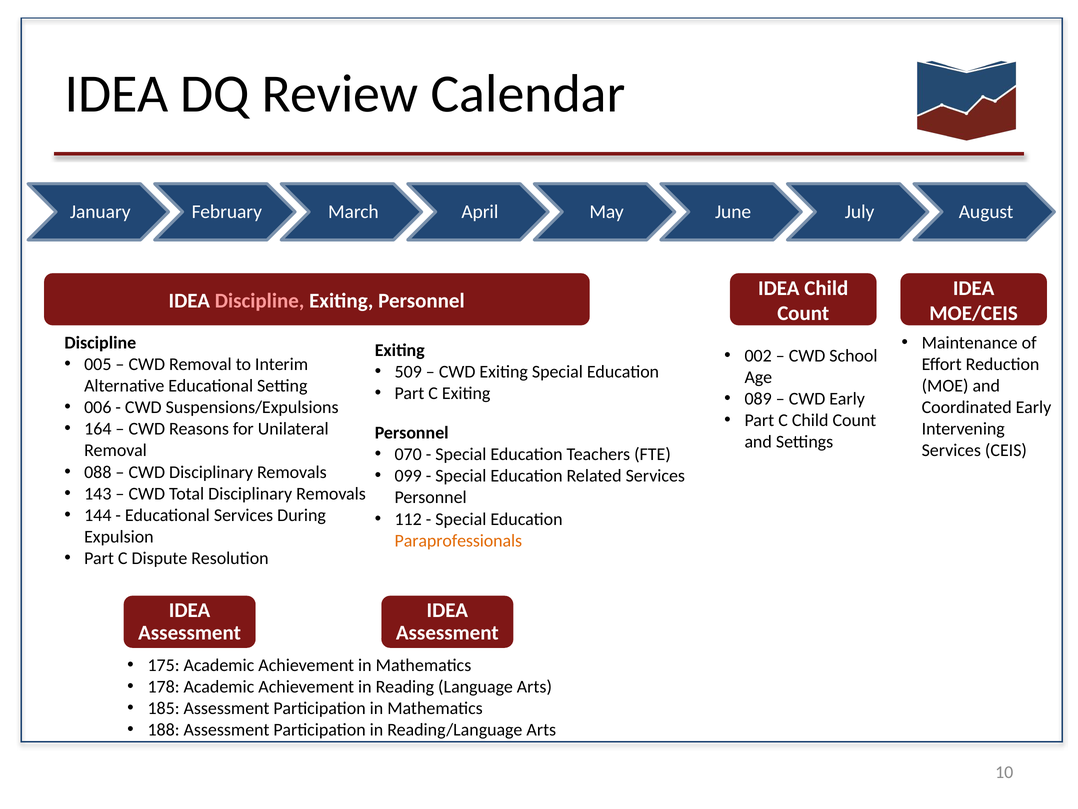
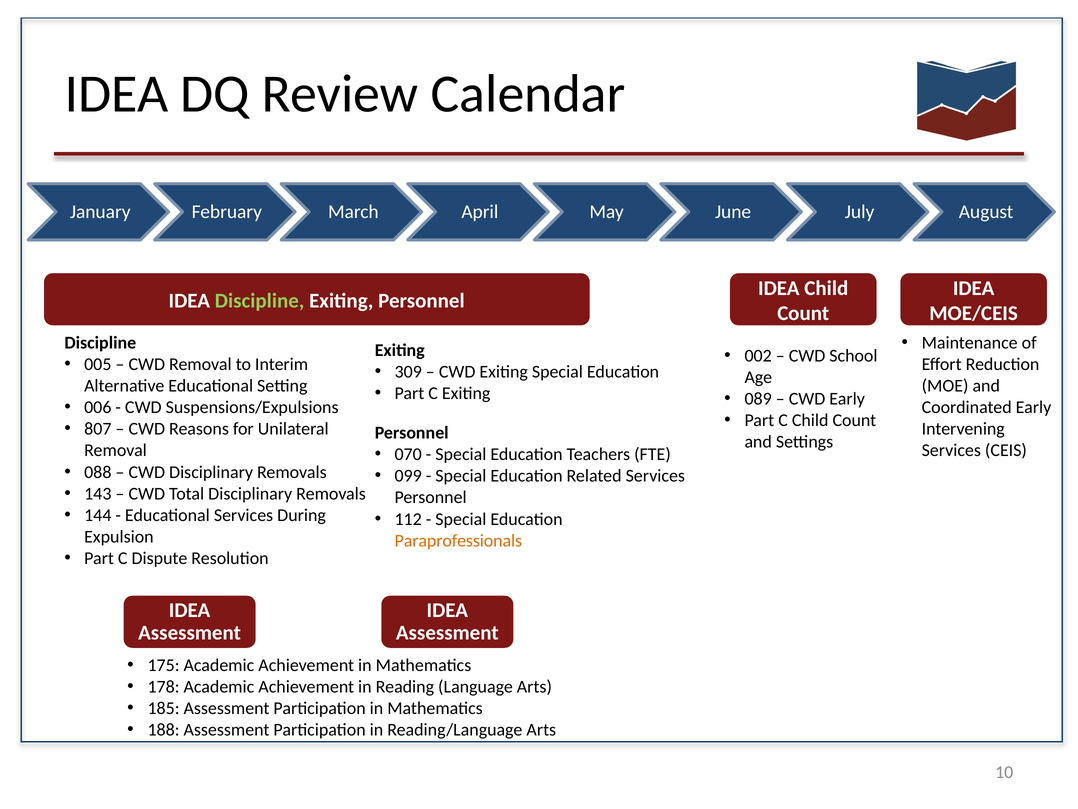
Discipline colour: pink -> light green (260, 301)
509: 509 -> 309 (408, 372)
164: 164 -> 807 (98, 429)
